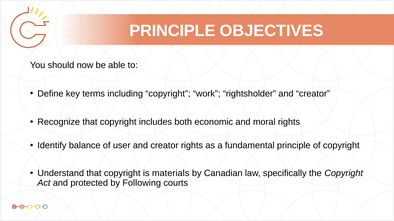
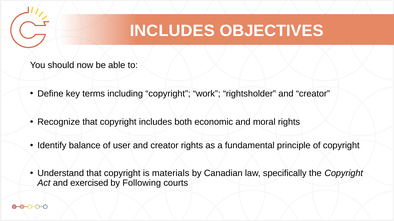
PRINCIPLE: PRINCIPLE -> INCLUDES (172, 31)
protected: protected -> exercised (89, 183)
